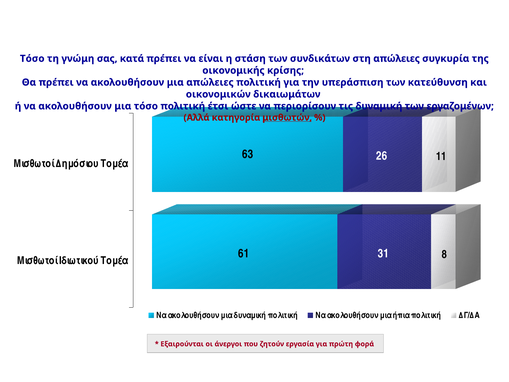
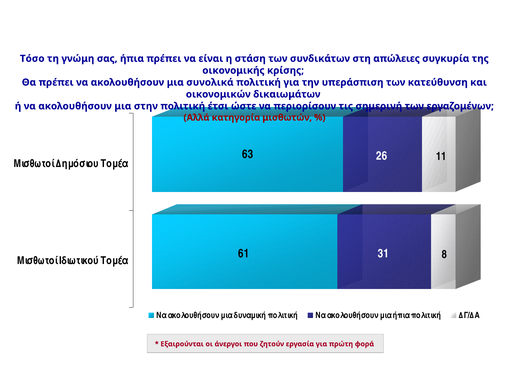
κατά: κατά -> ήπια (132, 59)
μια απώλειες: απώλειες -> συνολικά (210, 82)
μια τόσο: τόσο -> στην (146, 106)
δυναμική: δυναμική -> σημερινή (379, 106)
μισθωτών underline: present -> none (287, 117)
